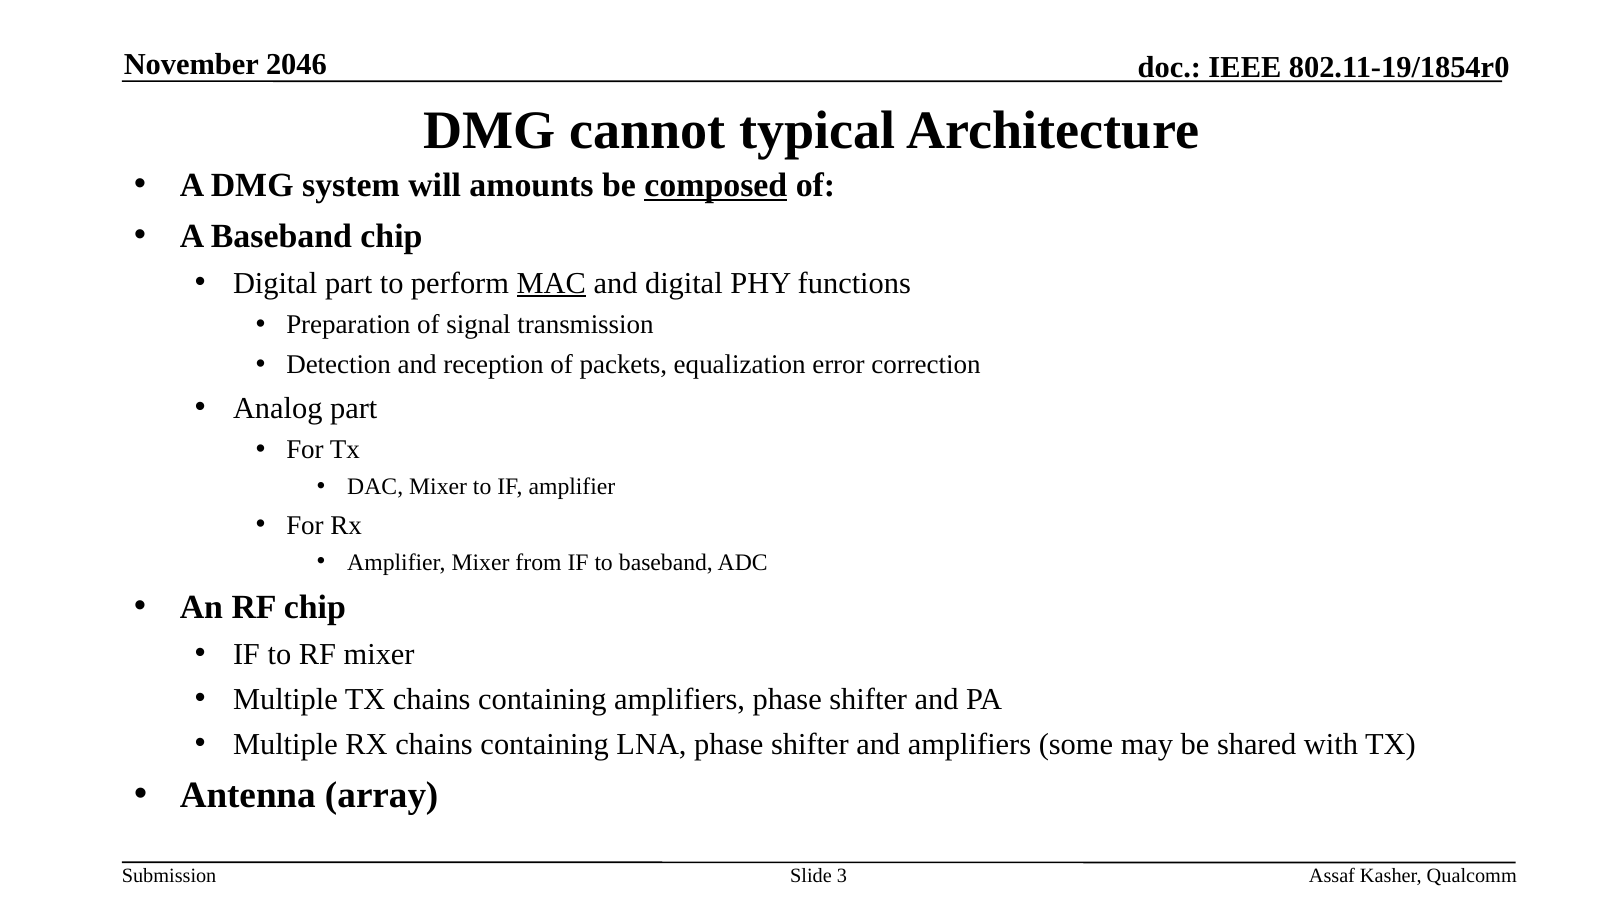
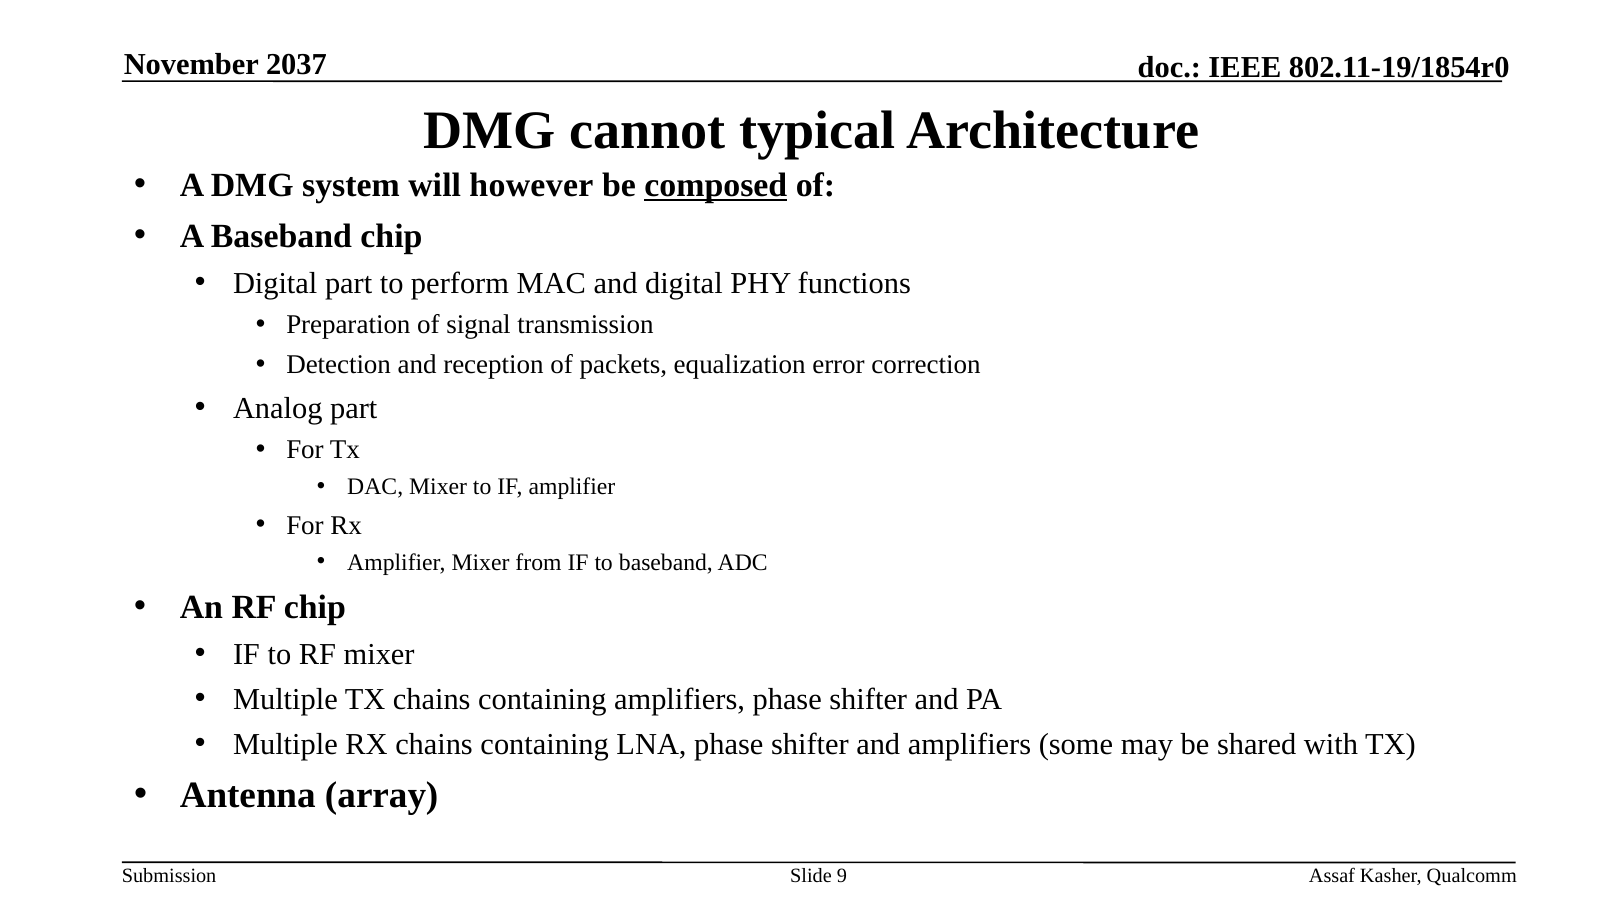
2046: 2046 -> 2037 (296, 65)
amounts: amounts -> however (531, 186)
MAC underline: present -> none (551, 283)
3: 3 -> 9 (842, 876)
